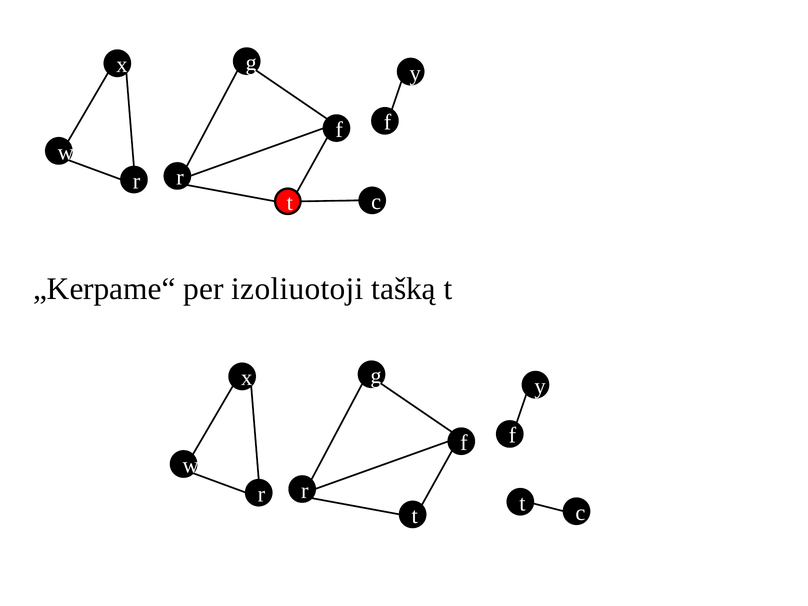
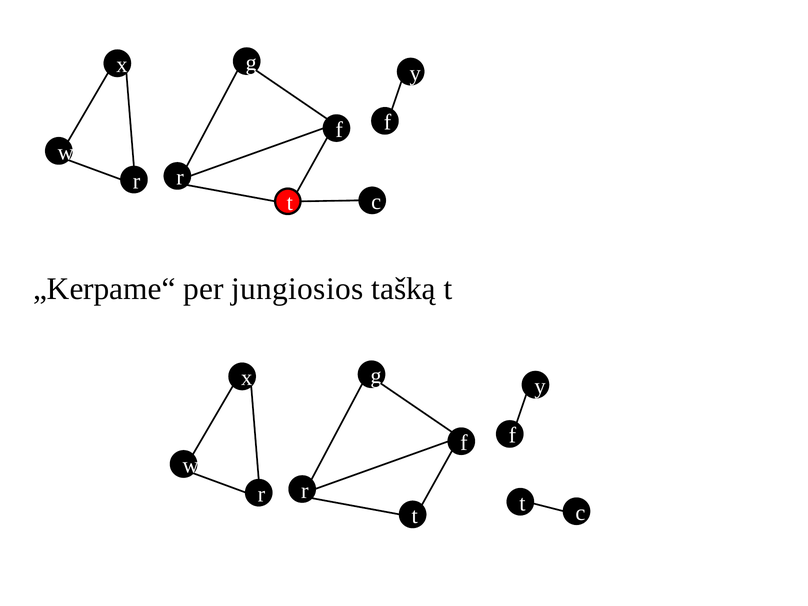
izoliuotoji: izoliuotoji -> jungiosios (297, 289)
